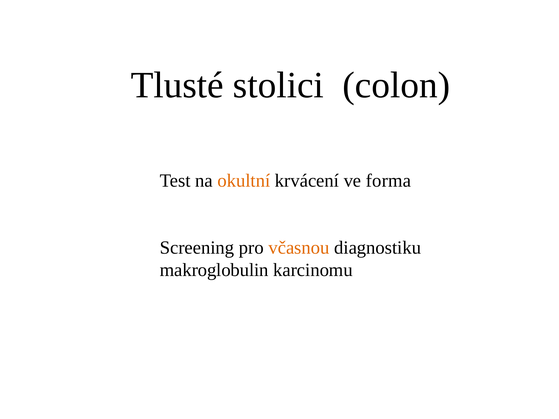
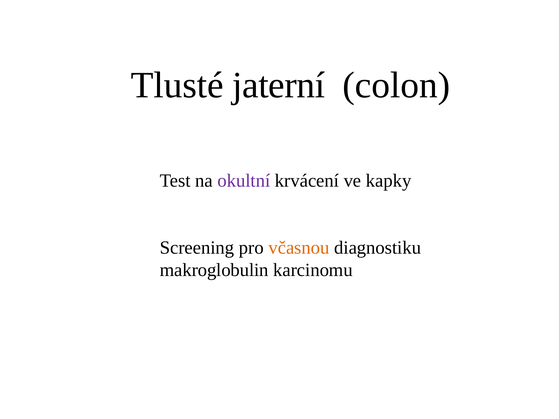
stolici: stolici -> jaterní (279, 85)
okultní colour: orange -> purple (244, 181)
forma: forma -> kapky (389, 181)
